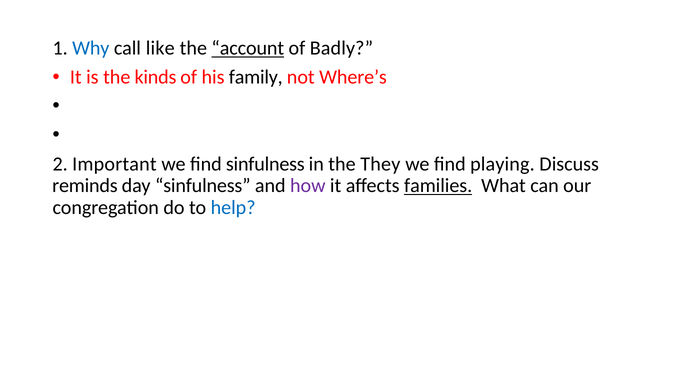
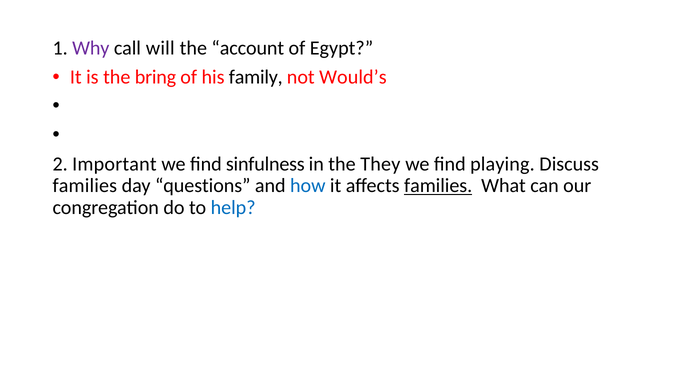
Why colour: blue -> purple (91, 48)
like: like -> will (160, 48)
account underline: present -> none (248, 48)
Badly: Badly -> Egypt (341, 48)
kinds: kinds -> bring (155, 77)
Where’s: Where’s -> Would’s (353, 77)
reminds: reminds -> families (85, 185)
day sinfulness: sinfulness -> questions (203, 185)
how colour: purple -> blue (308, 185)
